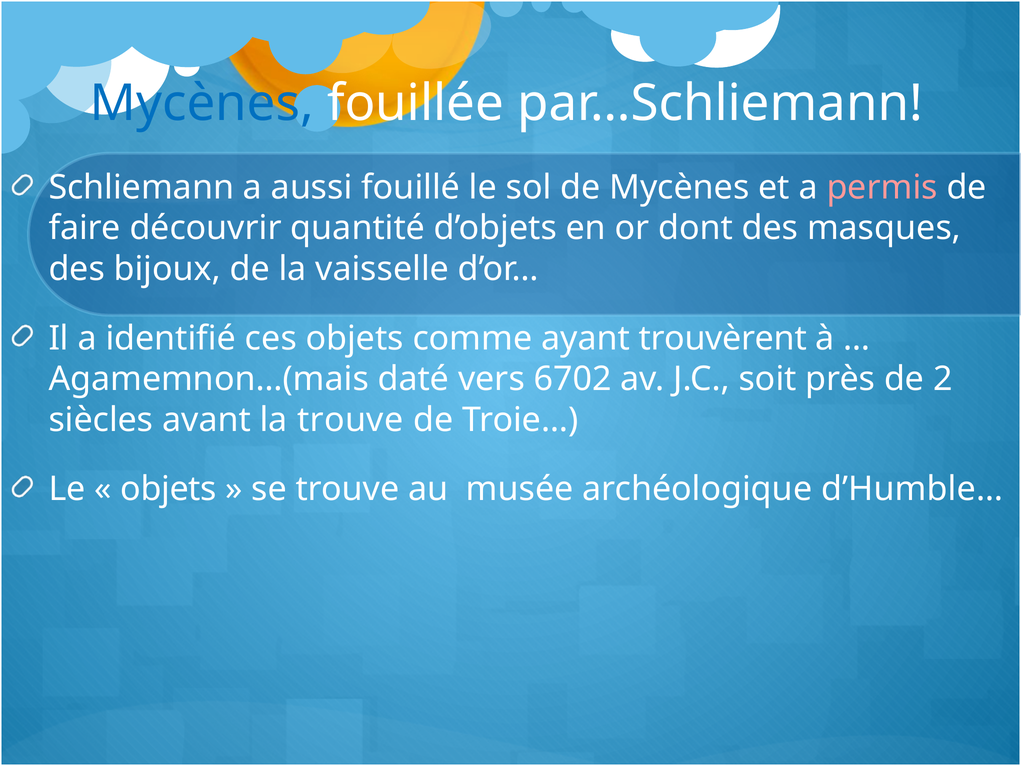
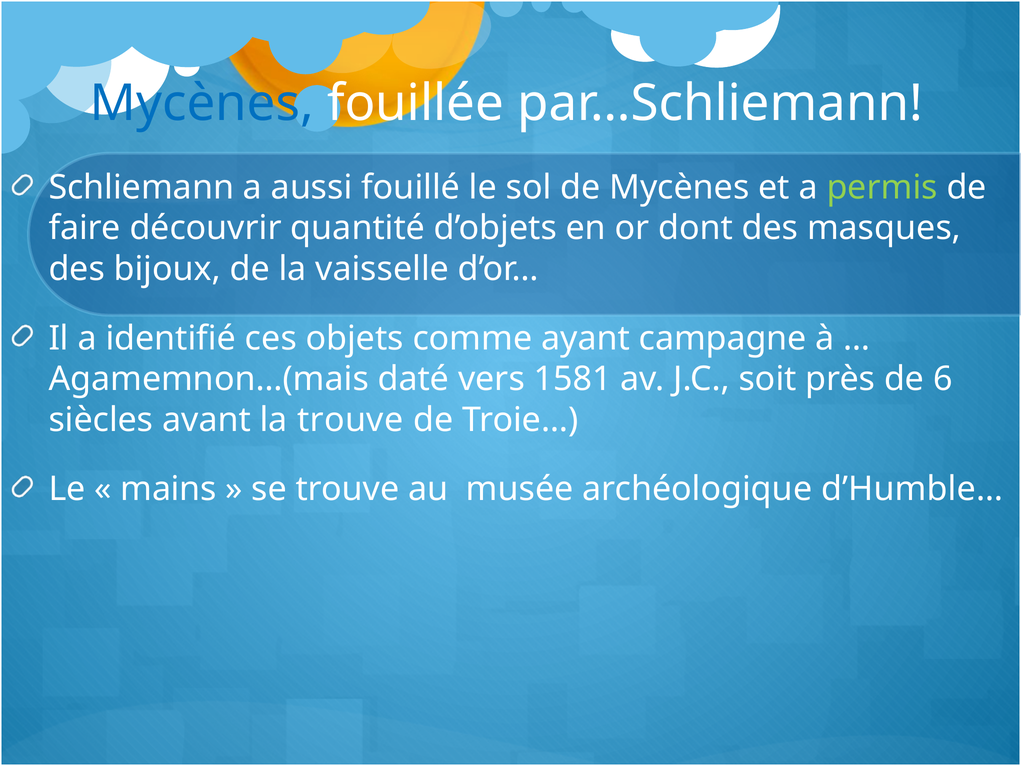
permis colour: pink -> light green (882, 187)
trouvèrent: trouvèrent -> campagne (723, 338)
6702: 6702 -> 1581 (573, 379)
2: 2 -> 6 (943, 379)
objets: objets -> mains (168, 489)
